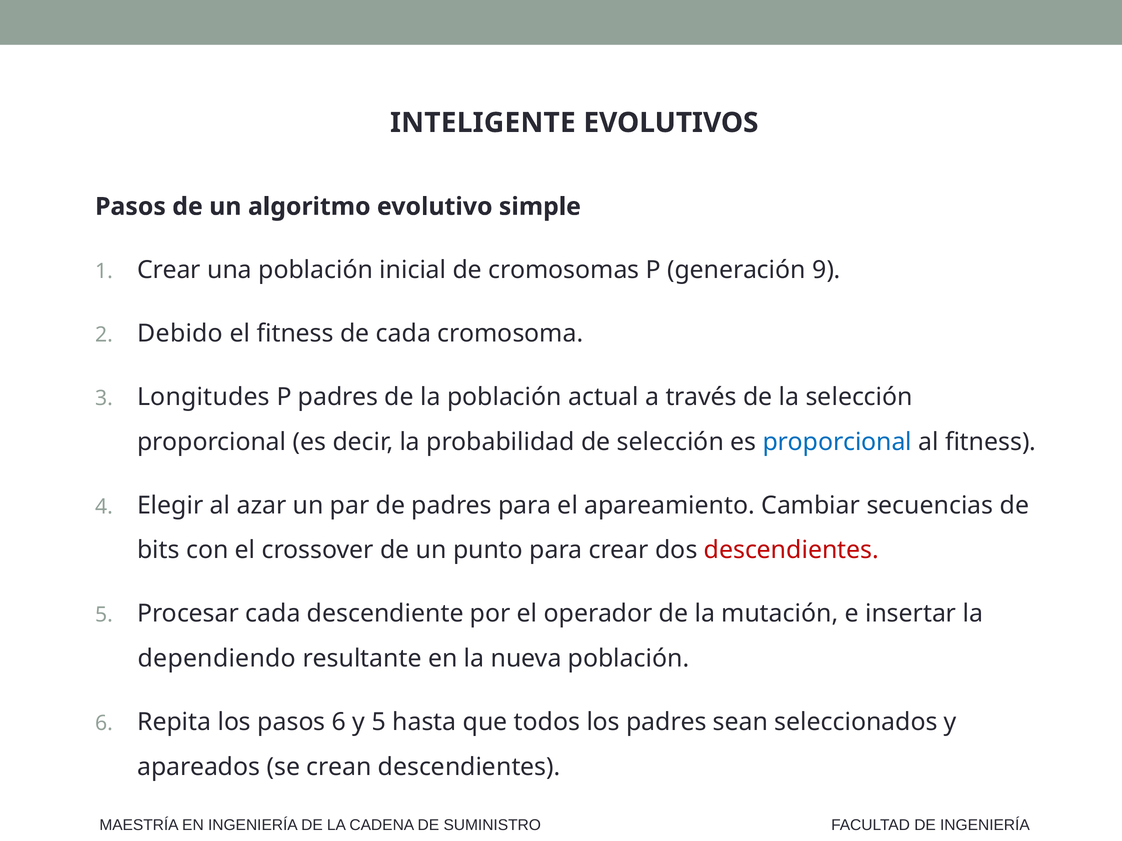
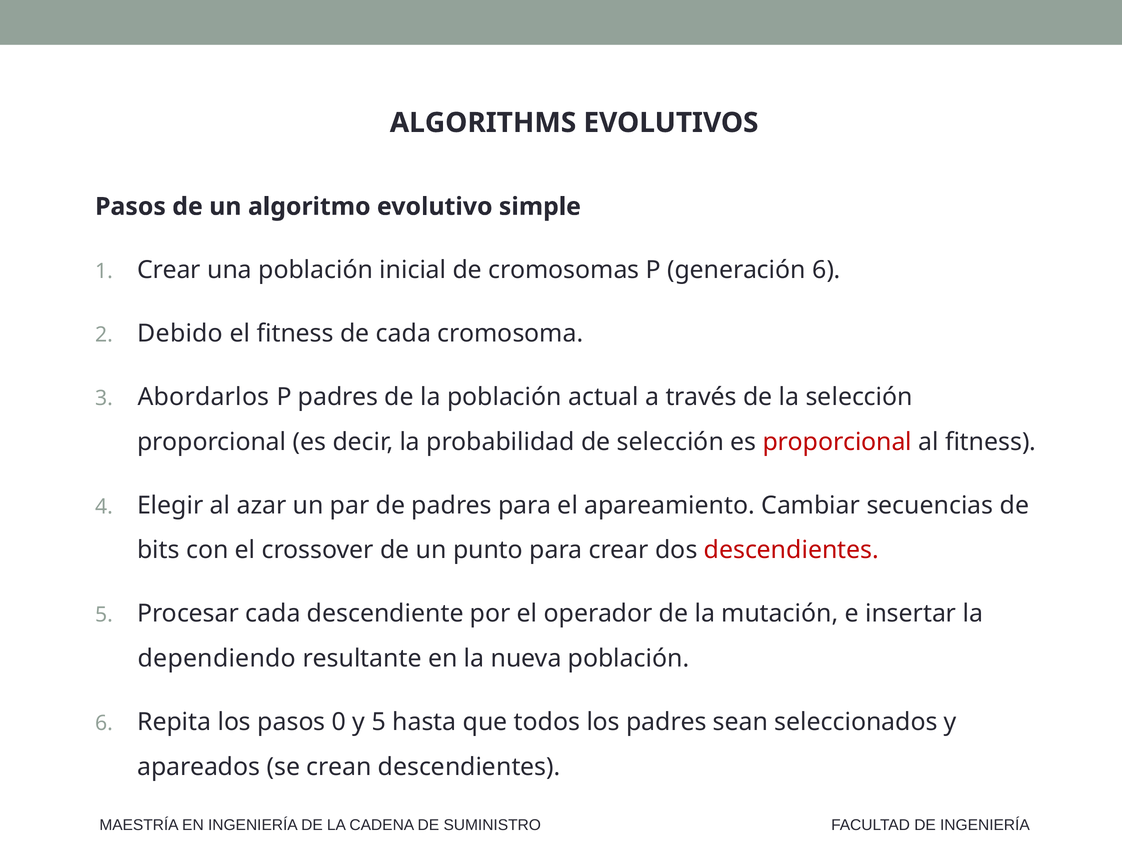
INTELIGENTE: INTELIGENTE -> ALGORITHMS (483, 123)
generación 9: 9 -> 6 (826, 270)
Longitudes: Longitudes -> Abordarlos (203, 397)
proporcional colour: blue -> red (837, 442)
pasos 6: 6 -> 0 (339, 722)
